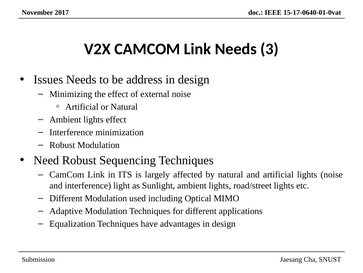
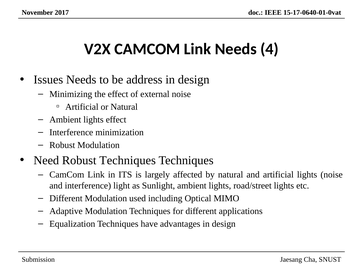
3: 3 -> 4 (269, 49)
Robust Sequencing: Sequencing -> Techniques (128, 160)
